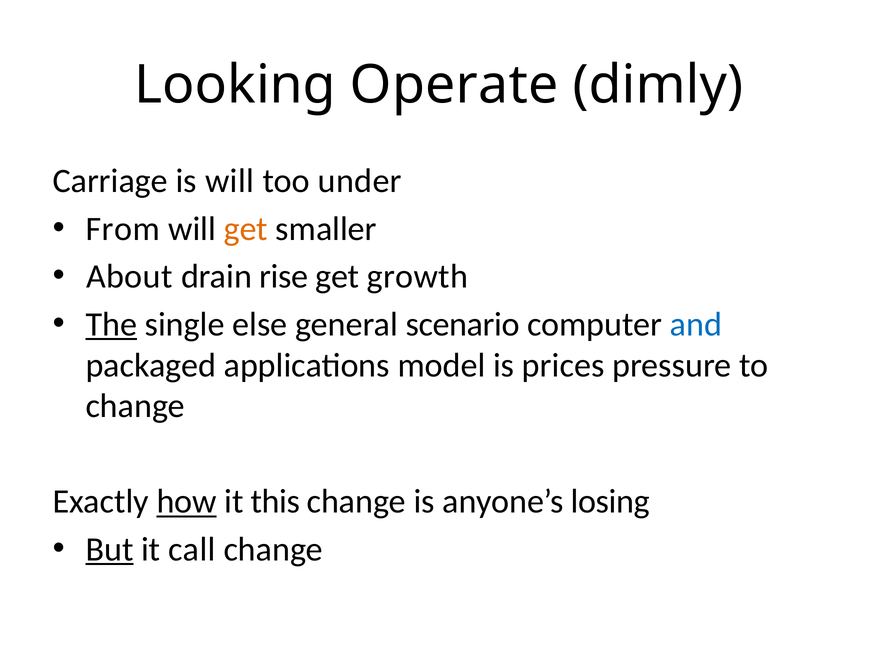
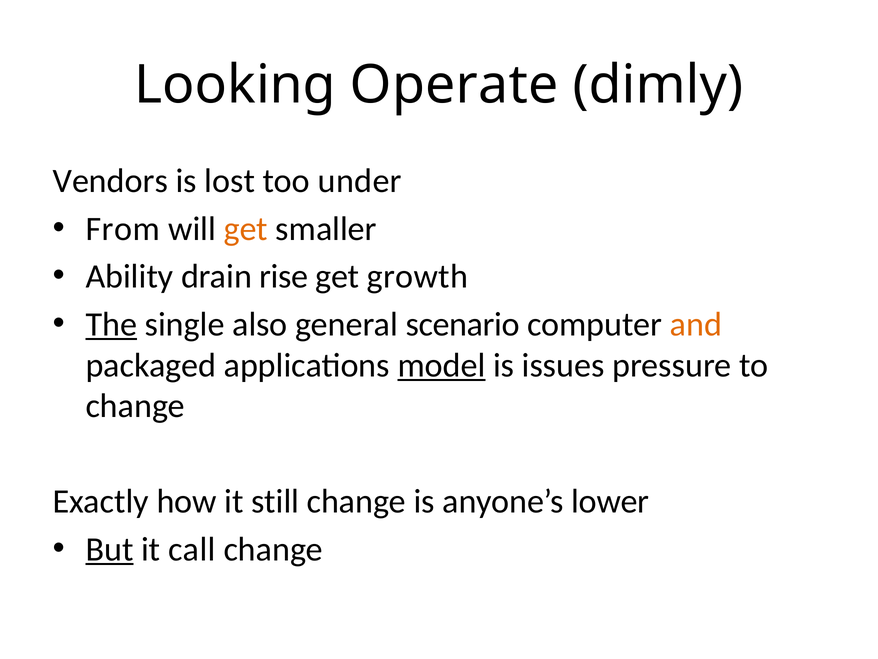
Carriage: Carriage -> Vendors (110, 181)
is will: will -> lost (230, 181)
About: About -> Ability (129, 276)
else: else -> also (260, 324)
and colour: blue -> orange (696, 324)
model underline: none -> present (441, 365)
prices: prices -> issues (563, 365)
how underline: present -> none (187, 501)
this: this -> still (275, 501)
losing: losing -> lower (610, 501)
